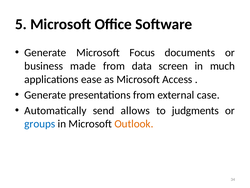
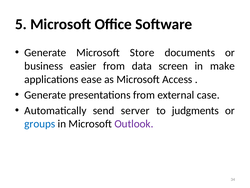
Focus: Focus -> Store (142, 52)
made: made -> easier (83, 66)
much: much -> make (222, 66)
allows: allows -> server (135, 110)
Outlook colour: orange -> purple (134, 124)
